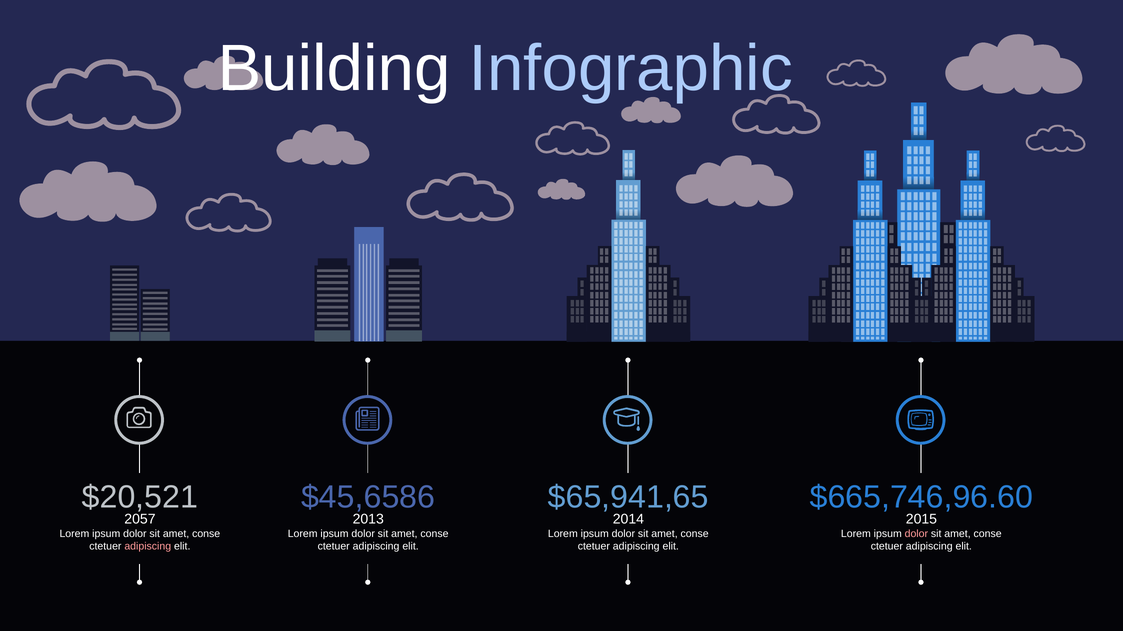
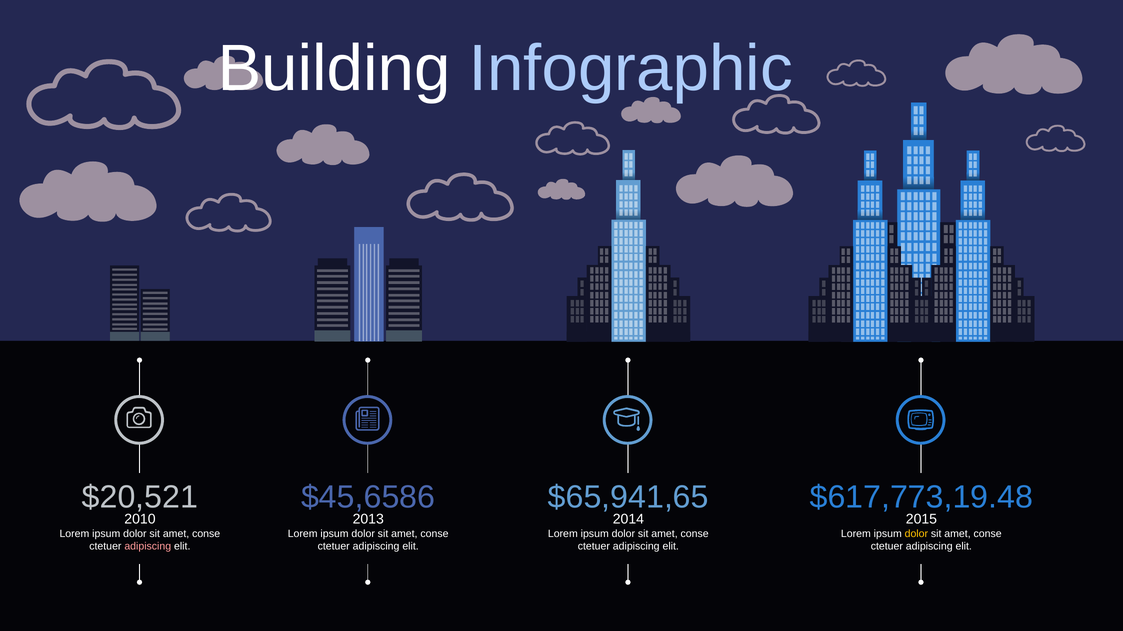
$665,746,96.60: $665,746,96.60 -> $617,773,19.48 (921, 498)
2057: 2057 -> 2010 (140, 520)
dolor colour: pink -> yellow (916, 534)
